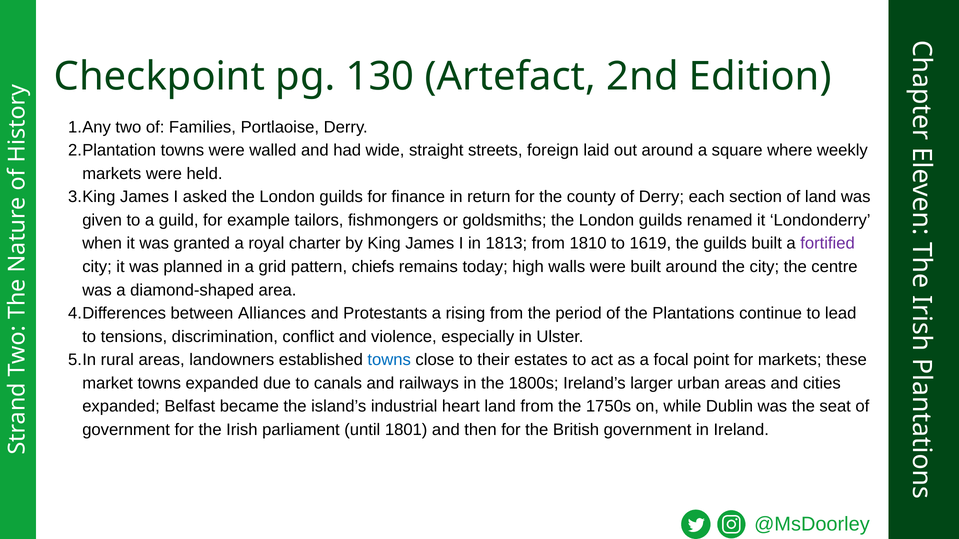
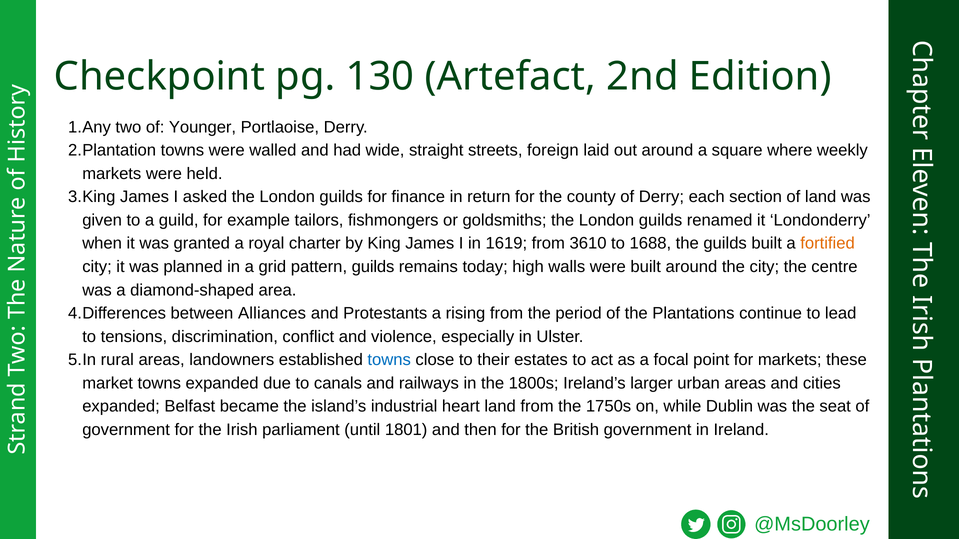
Families: Families -> Younger (202, 127)
1813: 1813 -> 1619 (506, 244)
1810: 1810 -> 3610 (588, 244)
1619: 1619 -> 1688 (650, 244)
fortified colour: purple -> orange (828, 244)
pattern chiefs: chiefs -> guilds (373, 267)
